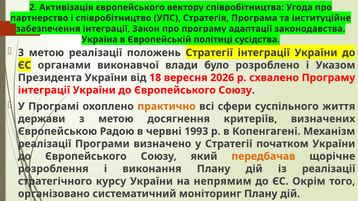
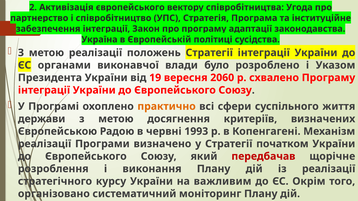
18: 18 -> 19 (155, 78)
2026: 2026 -> 2060 (222, 78)
передбачав colour: orange -> red (263, 157)
непрямим: непрямим -> важливим (223, 182)
